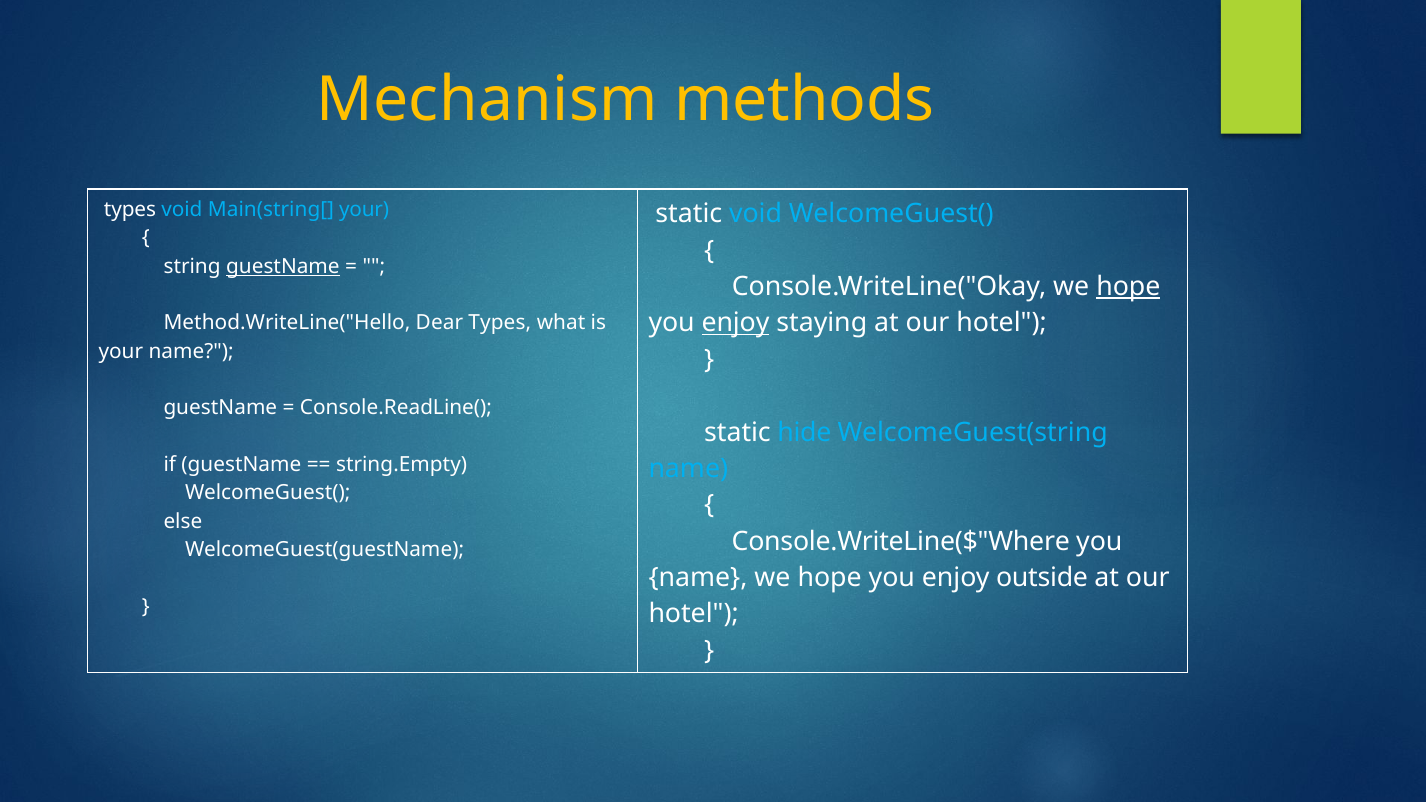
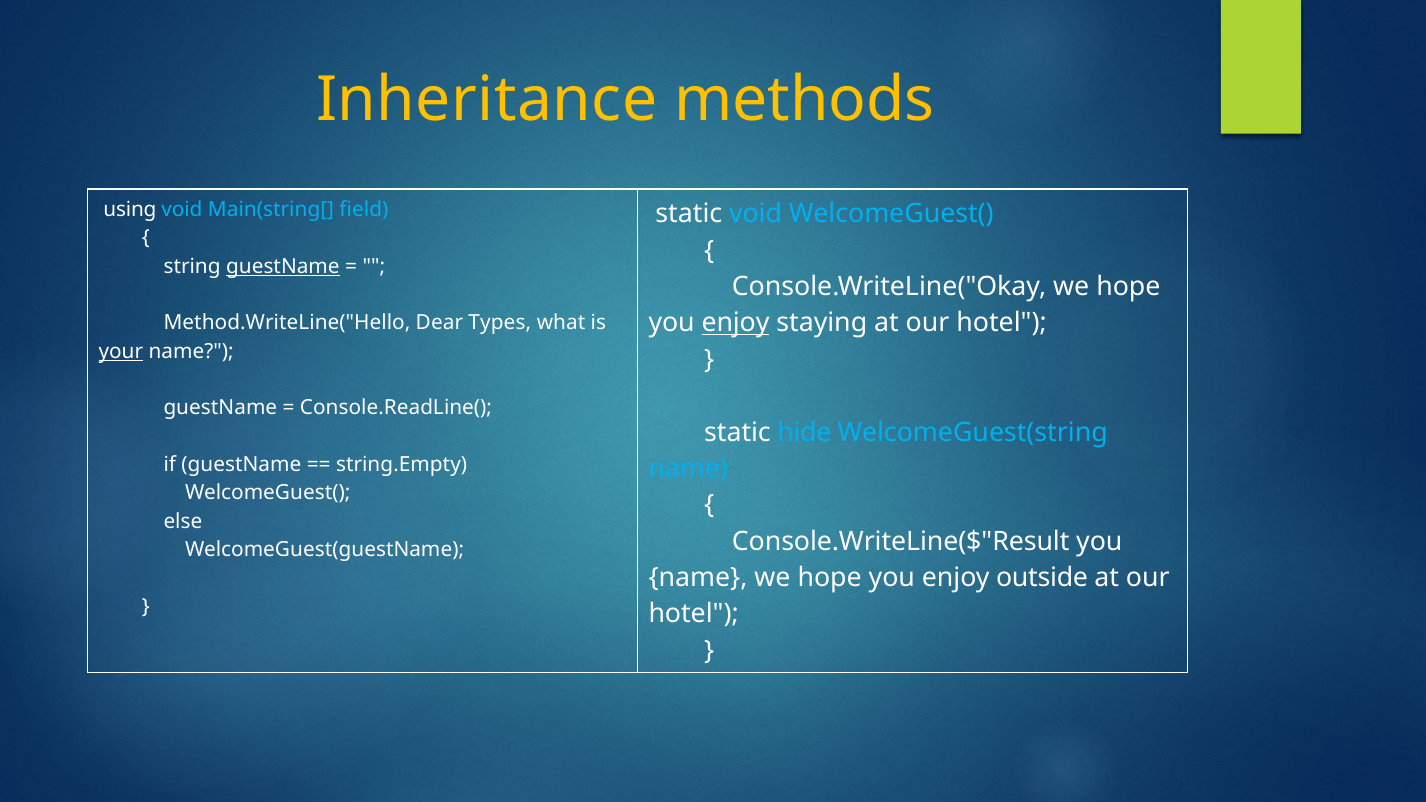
Mechanism: Mechanism -> Inheritance (487, 100)
types: types -> using (130, 210)
Main(string[ your: your -> field (364, 210)
hope underline: present -> none (1128, 287)
your underline: none -> present (121, 351)
Console.WriteLine($"Where: Console.WriteLine($"Where -> Console.WriteLine($"Result (901, 542)
